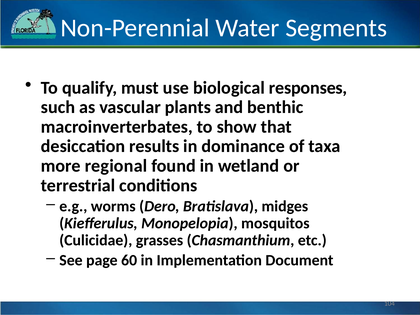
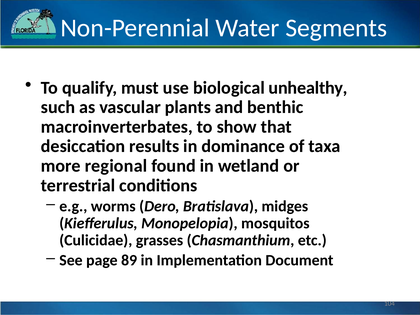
responses: responses -> unhealthy (308, 88)
60: 60 -> 89 (129, 260)
